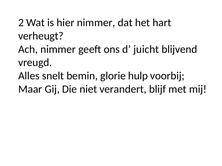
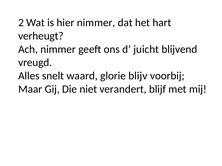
bemin: bemin -> waard (82, 76)
hulp: hulp -> blijv (138, 76)
